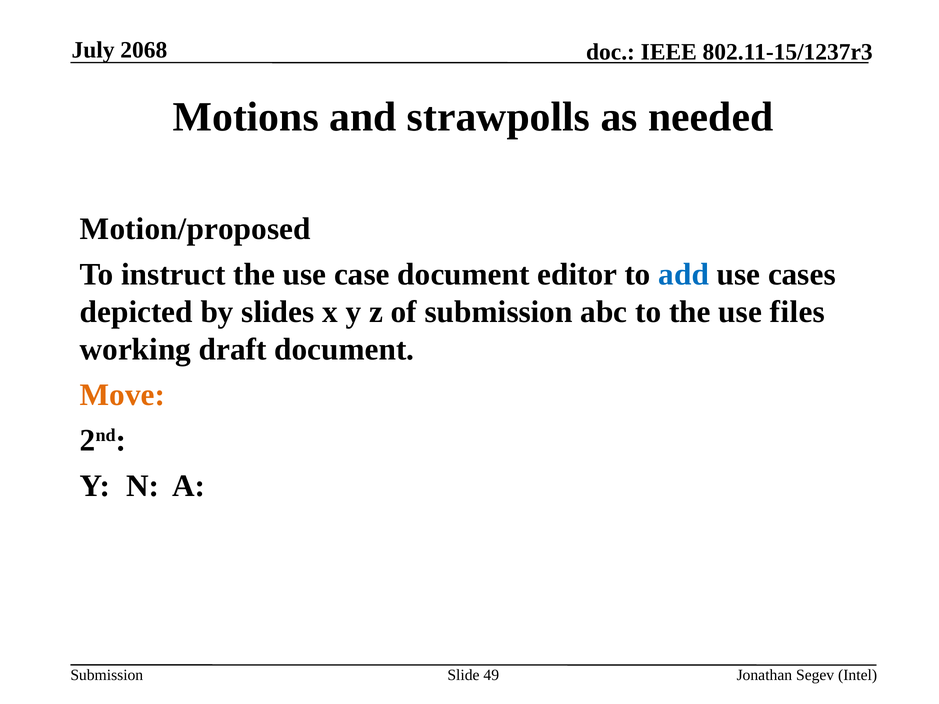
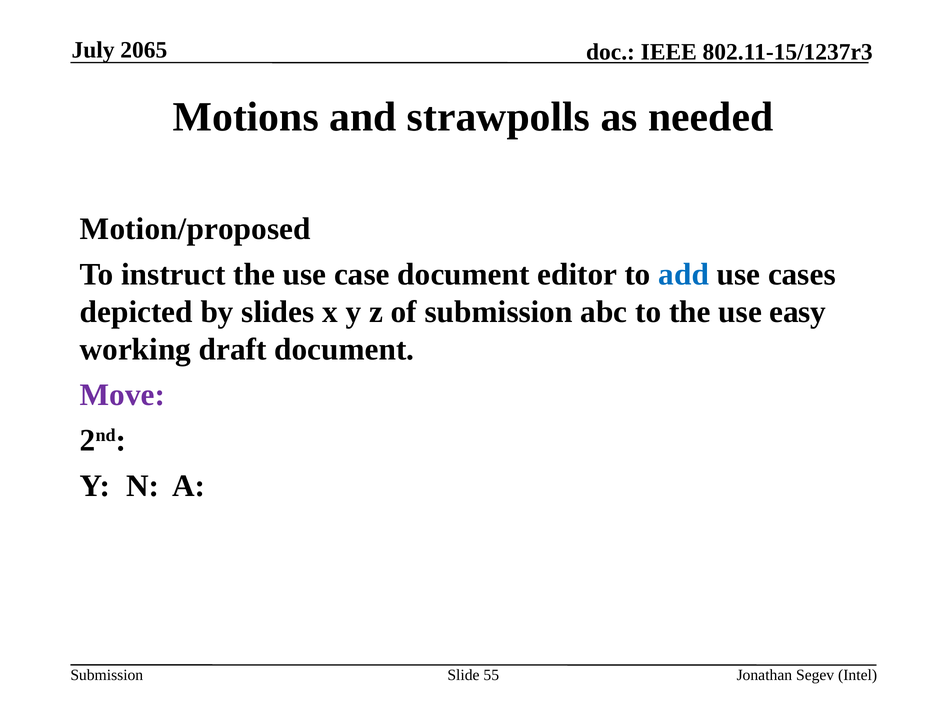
2068: 2068 -> 2065 (144, 50)
files: files -> easy (798, 312)
Move colour: orange -> purple (122, 395)
49: 49 -> 55 (491, 675)
